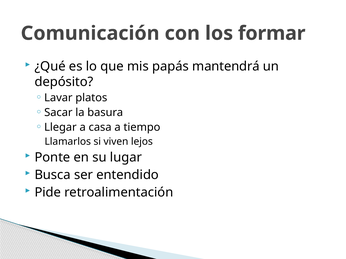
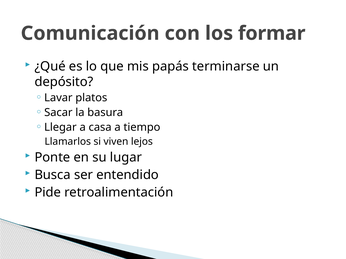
mantendrá: mantendrá -> terminarse (226, 66)
